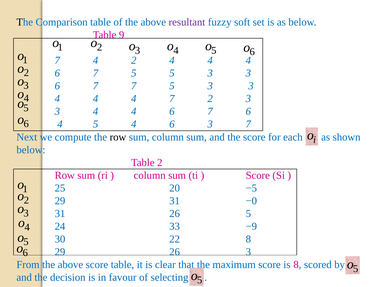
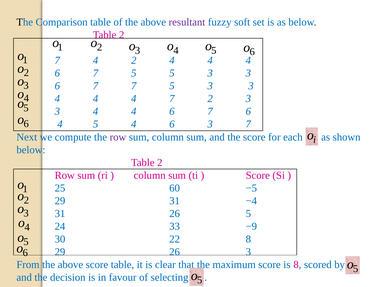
9: 9 -> 2 (122, 35)
row colour: black -> purple (118, 137)
20: 20 -> 60 (175, 188)
−0: −0 -> −4 (251, 201)
